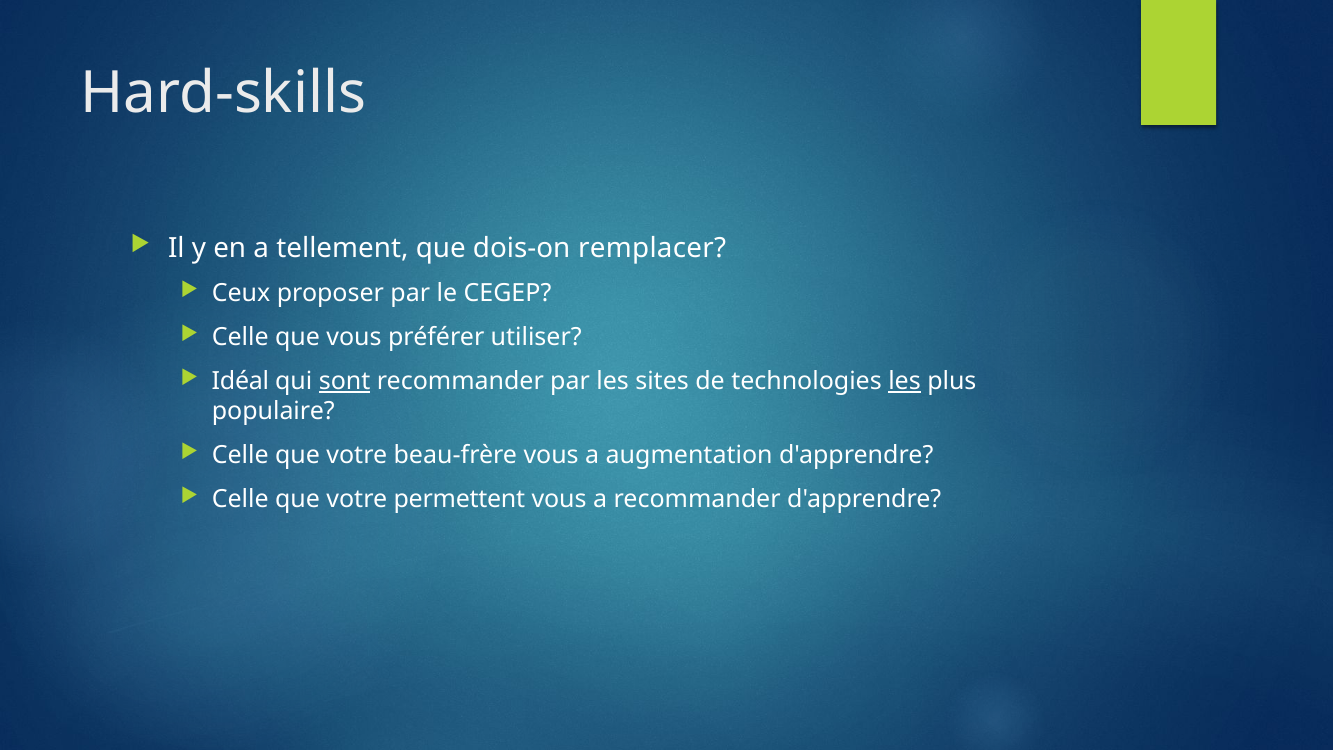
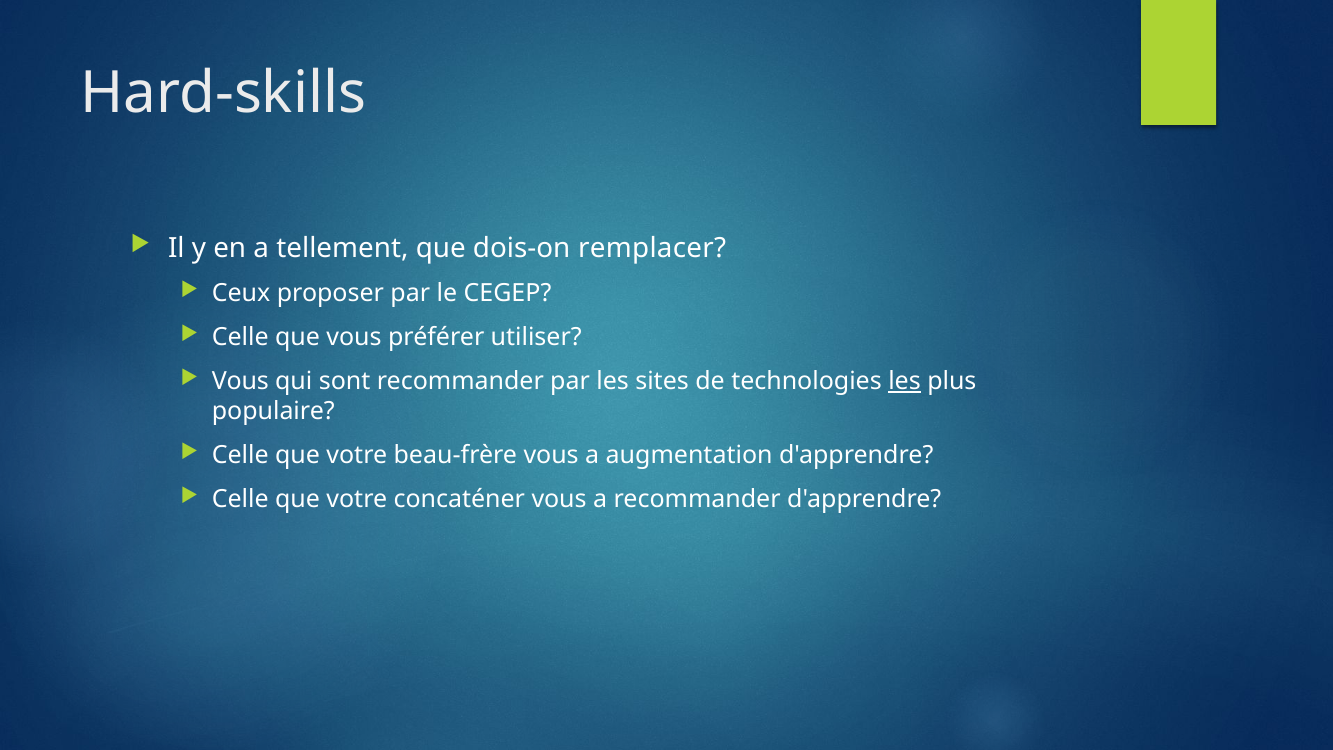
Idéal: Idéal -> Vous (240, 381)
sont underline: present -> none (345, 381)
permettent: permettent -> concaténer (459, 499)
